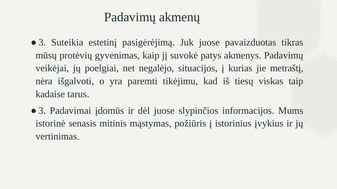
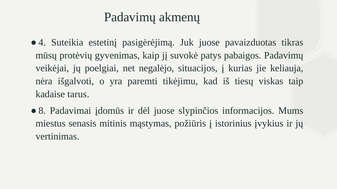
3: 3 -> 4 (42, 42)
akmenys: akmenys -> pabaigos (243, 55)
metraštį: metraštį -> keliauja (287, 68)
3: 3 -> 8 (42, 111)
istorinė: istorinė -> miestus (51, 124)
